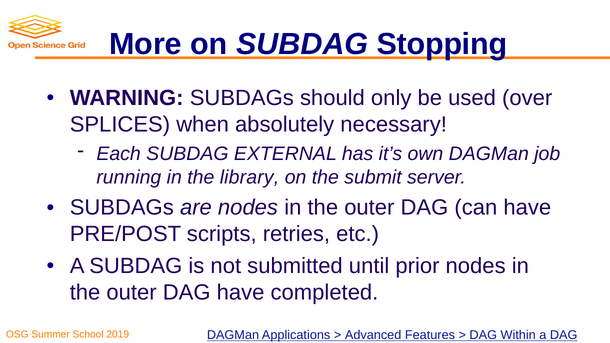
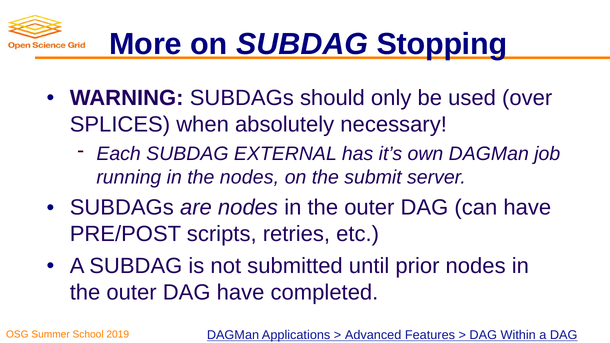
the library: library -> nodes (249, 177)
